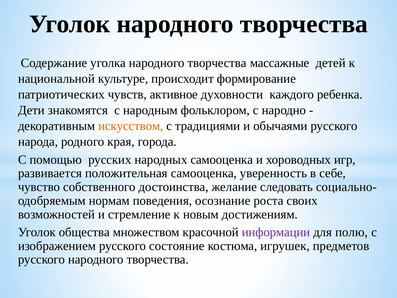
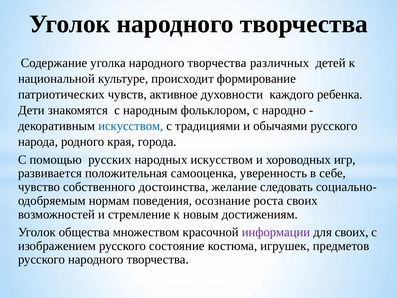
массажные: массажные -> различных (280, 63)
искусством colour: orange -> blue (131, 126)
народных самооценка: самооценка -> искусством (222, 159)
для полю: полю -> своих (352, 232)
